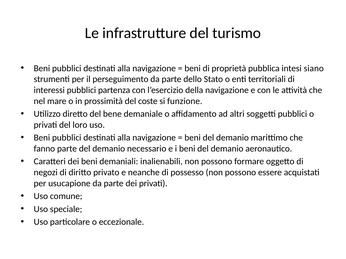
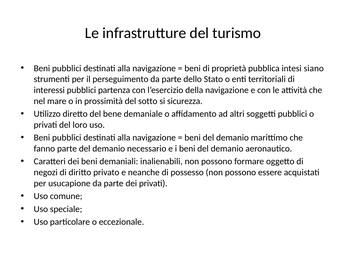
coste: coste -> sotto (148, 101)
funzione: funzione -> sicurezza (185, 101)
